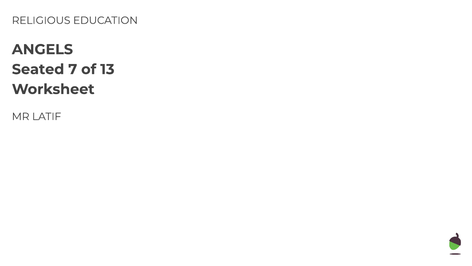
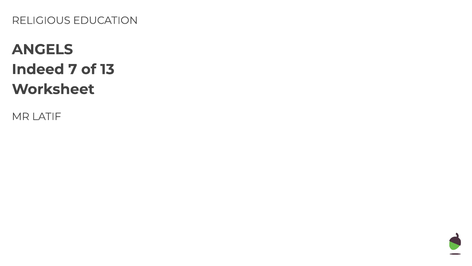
Seated: Seated -> Indeed (38, 69)
